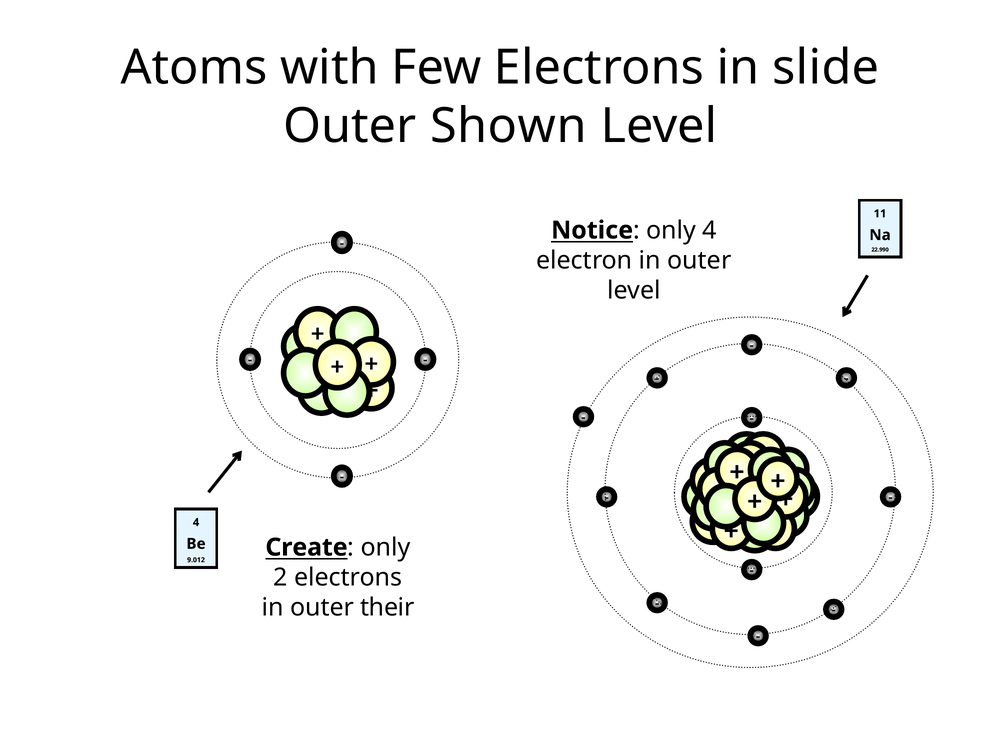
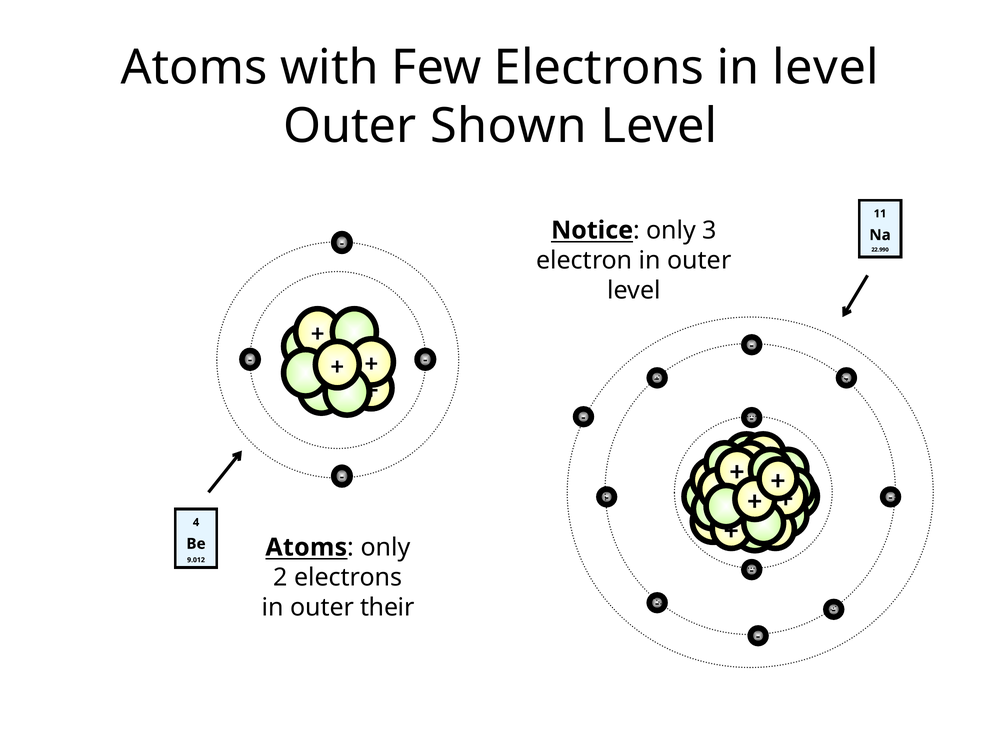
in slide: slide -> level (826, 68)
only 4: 4 -> 3 (710, 230)
Create: Create -> Atoms (306, 547)
